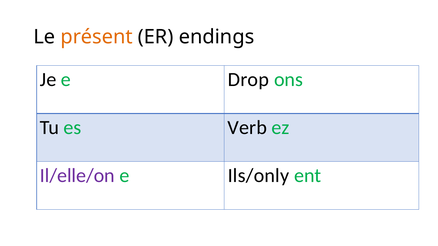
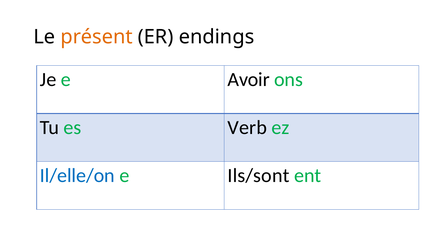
Drop: Drop -> Avoir (249, 80)
Il/elle/on colour: purple -> blue (77, 176)
Ils/only: Ils/only -> Ils/sont (258, 176)
